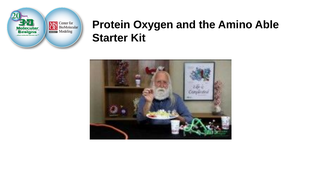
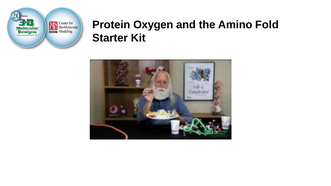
Able: Able -> Fold (267, 25)
